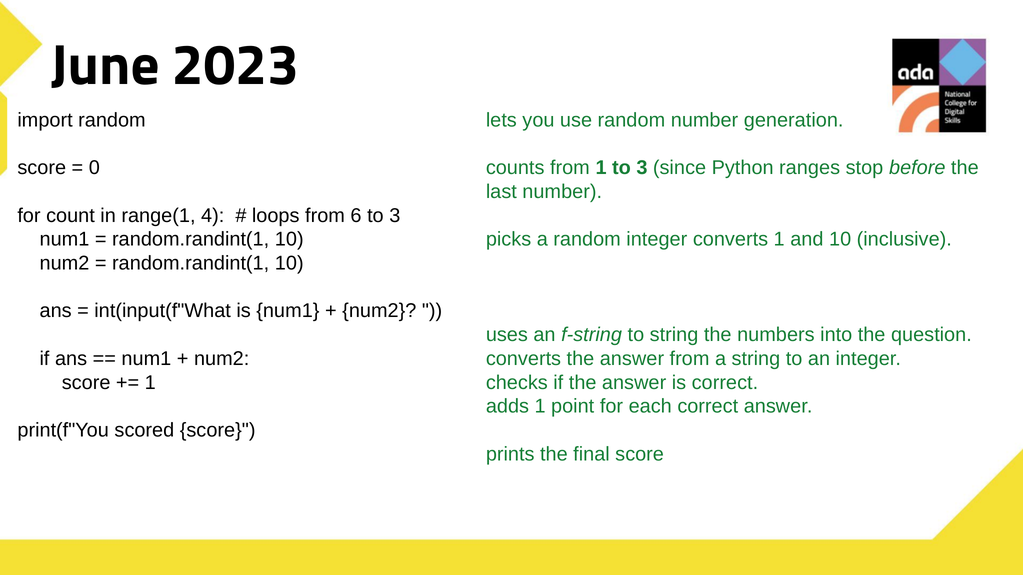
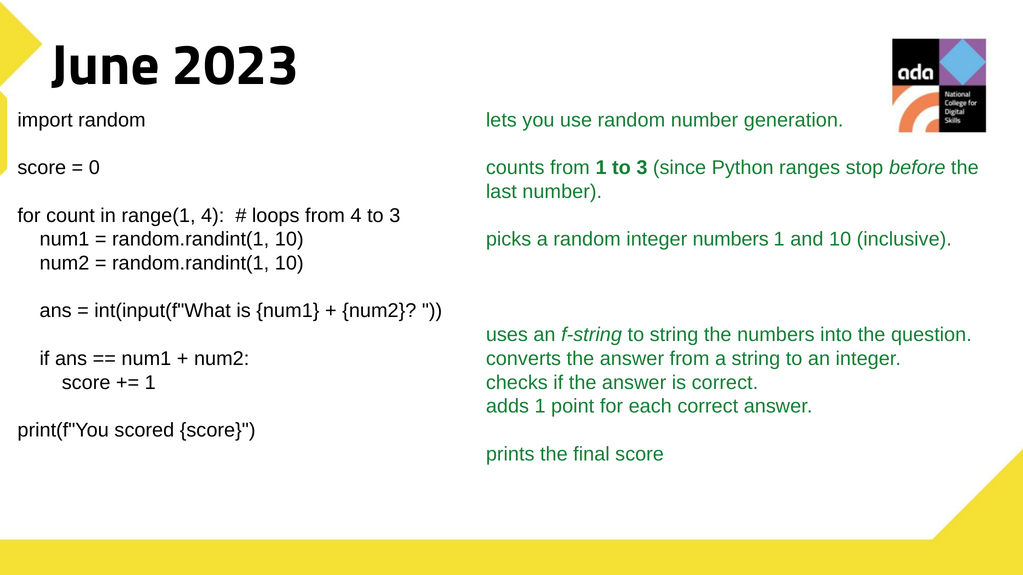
from 6: 6 -> 4 (356, 216)
integer converts: converts -> numbers (731, 240)
